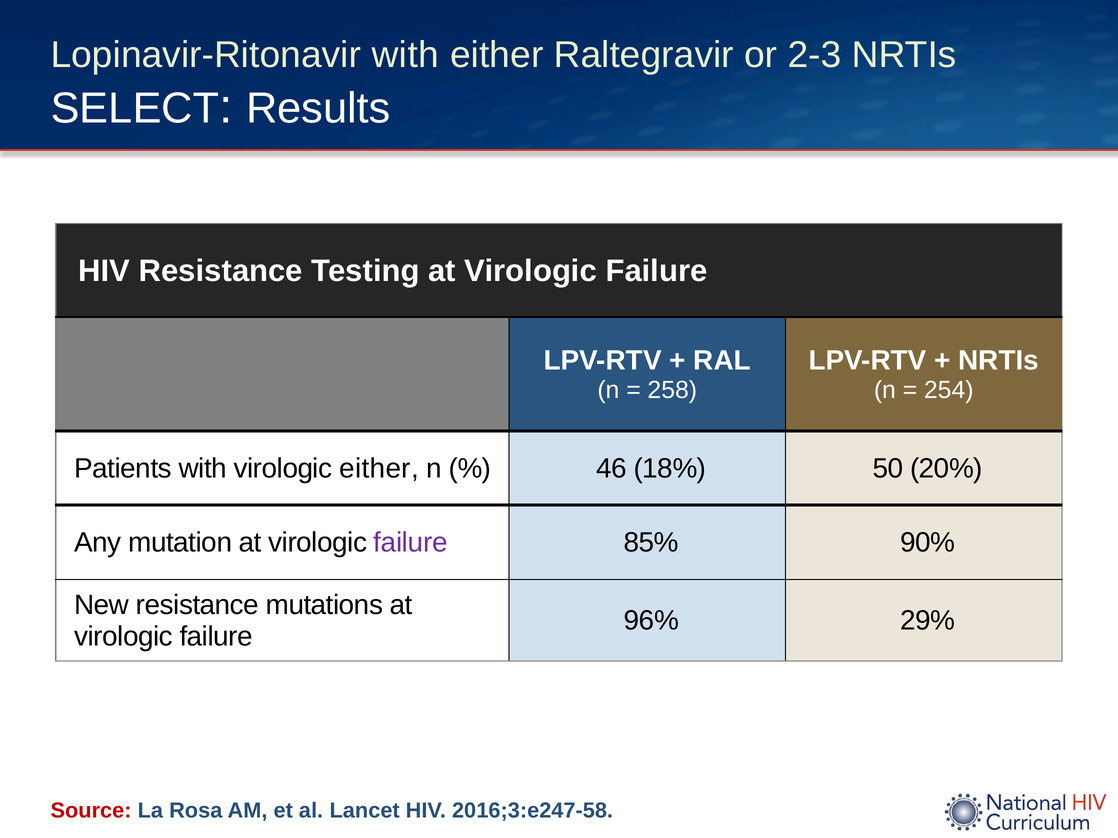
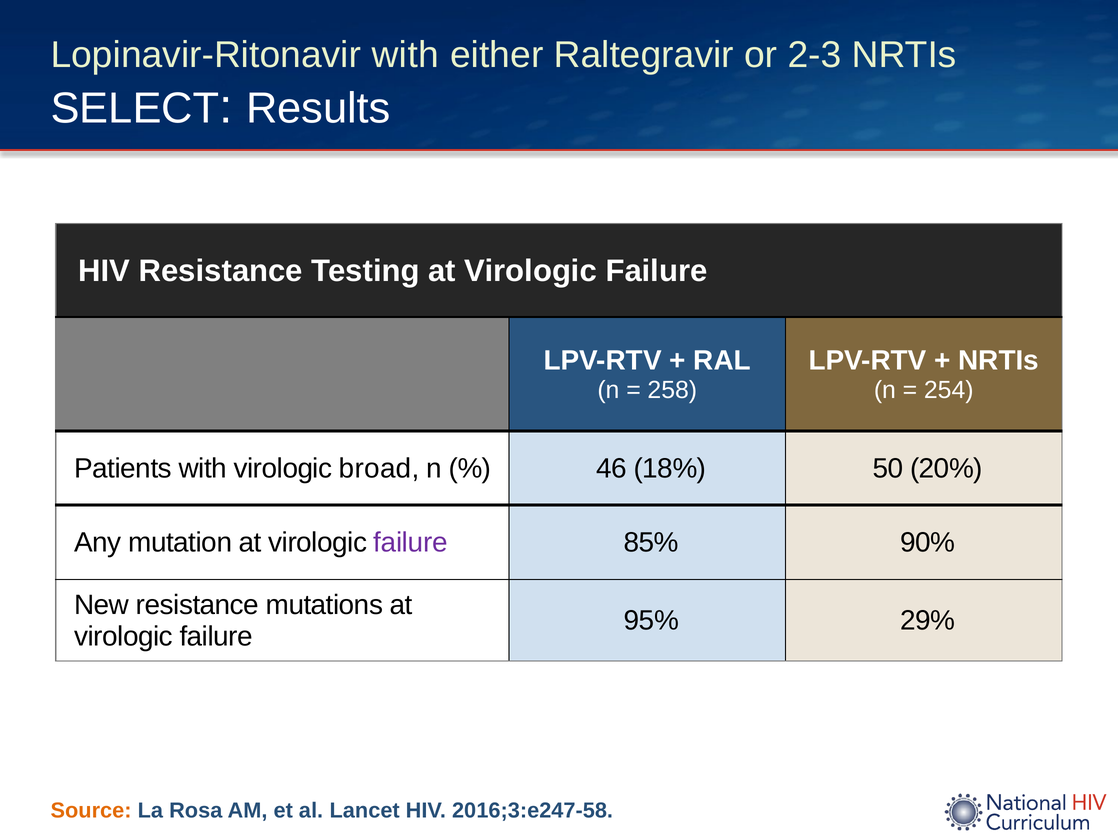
virologic either: either -> broad (379, 469)
96%: 96% -> 95% (651, 621)
Source colour: red -> orange (91, 811)
